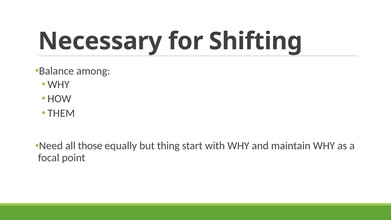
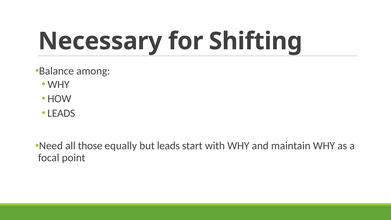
THEM: THEM -> LEADS (61, 113)
but thing: thing -> leads (168, 146)
